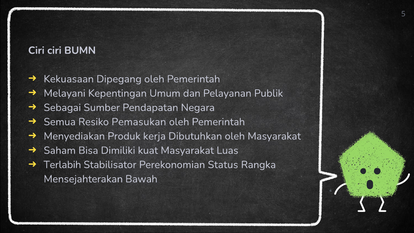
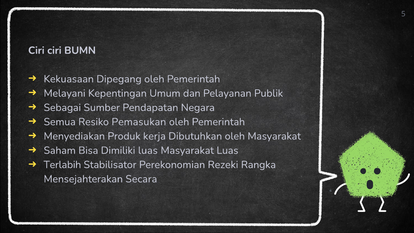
Dimiliki kuat: kuat -> luas (148, 150)
Status: Status -> Rezeki (223, 165)
Bawah: Bawah -> Secara (141, 179)
